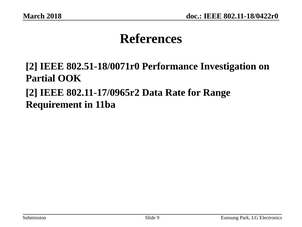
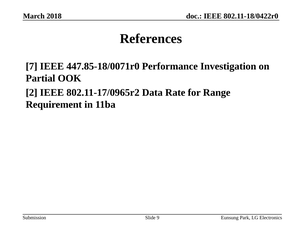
2: 2 -> 7 (32, 66)
802.51-18/0071r0: 802.51-18/0071r0 -> 447.85-18/0071r0 (103, 66)
